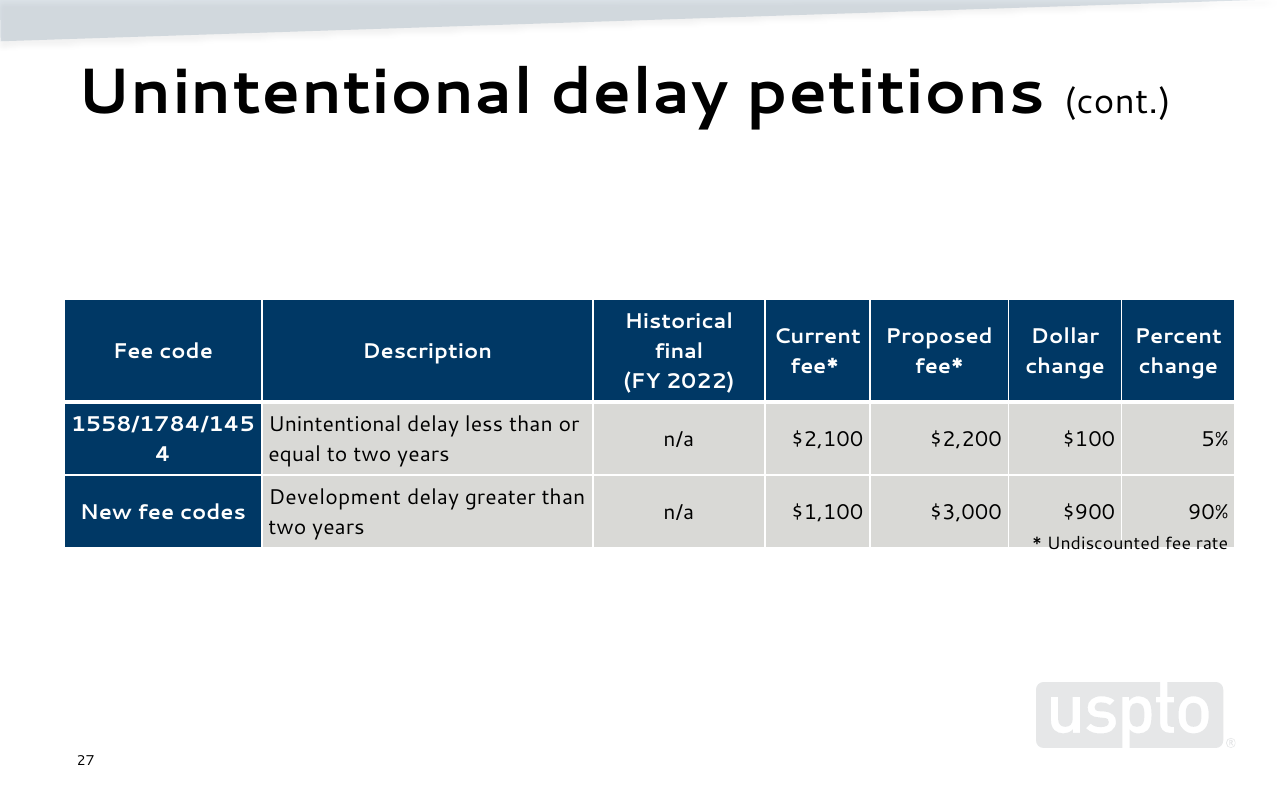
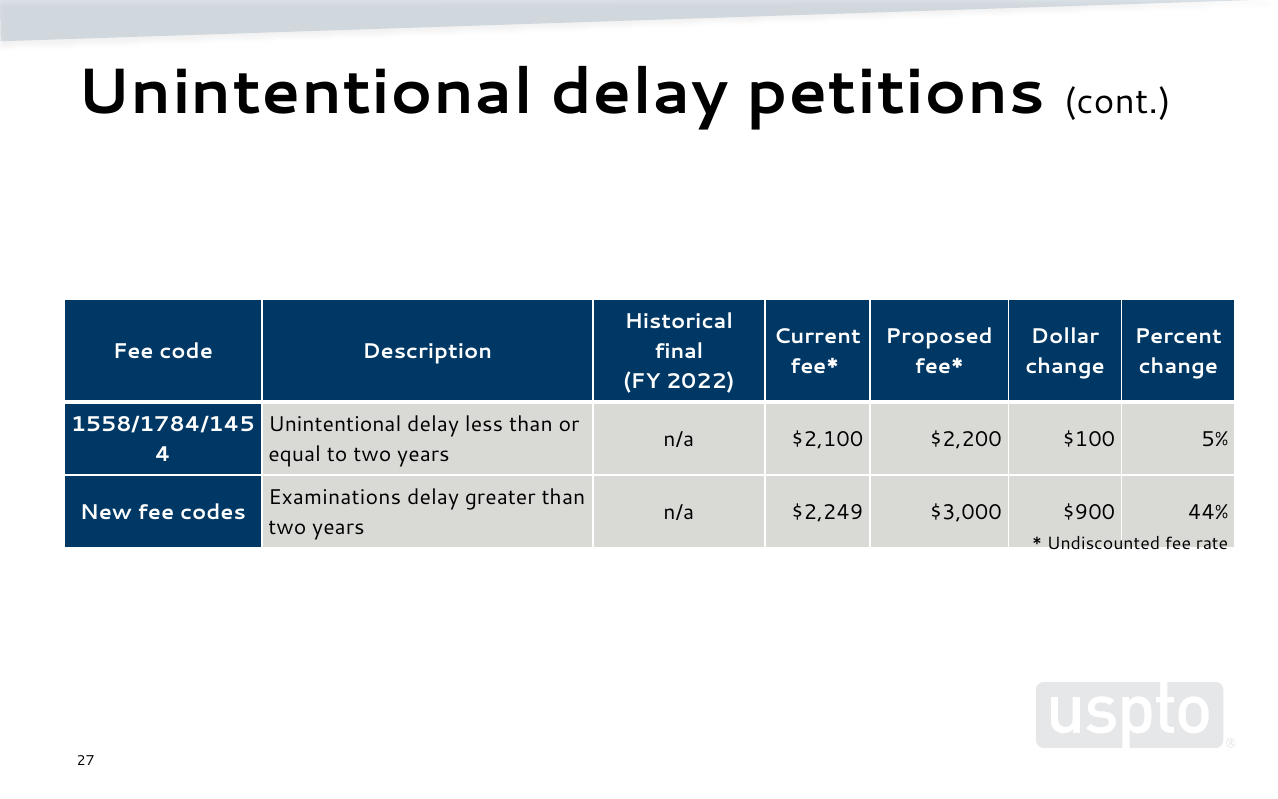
Development: Development -> Examinations (335, 497)
$1,100: $1,100 -> $2,249 (827, 512)
90%: 90% -> 44% (1208, 512)
